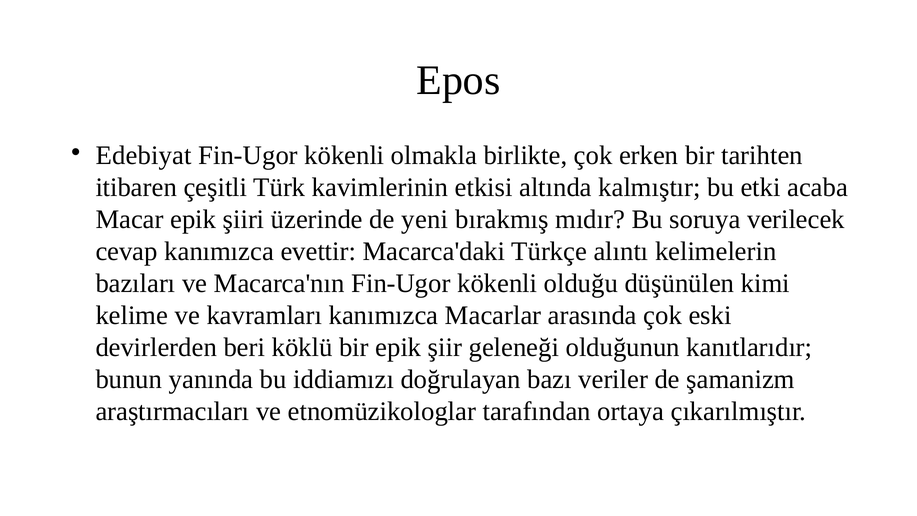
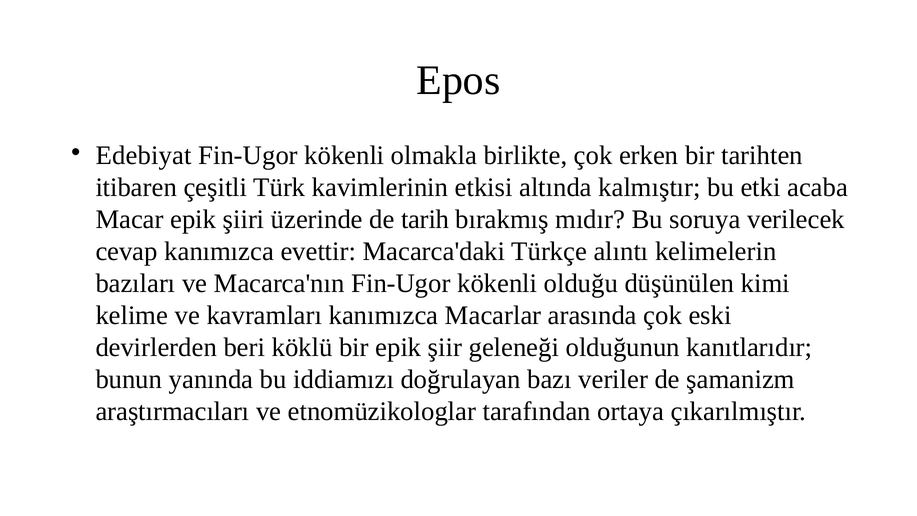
yeni: yeni -> tarih (425, 219)
